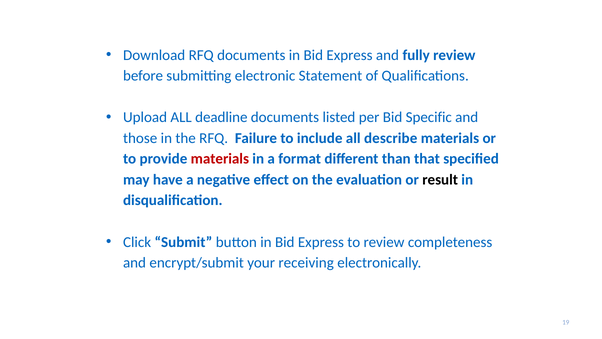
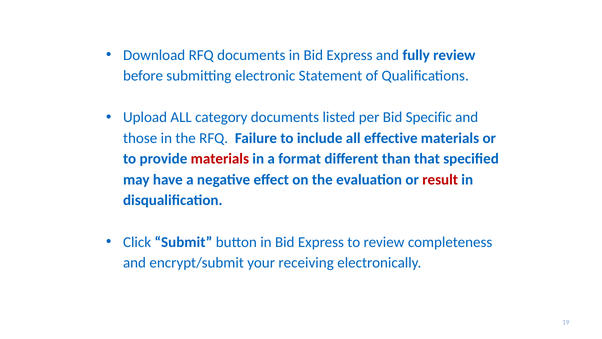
deadline: deadline -> category (221, 117)
describe: describe -> effective (391, 138)
result colour: black -> red (440, 180)
